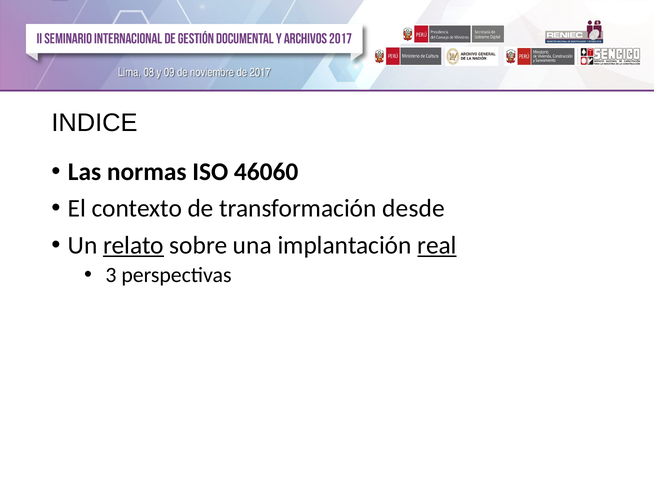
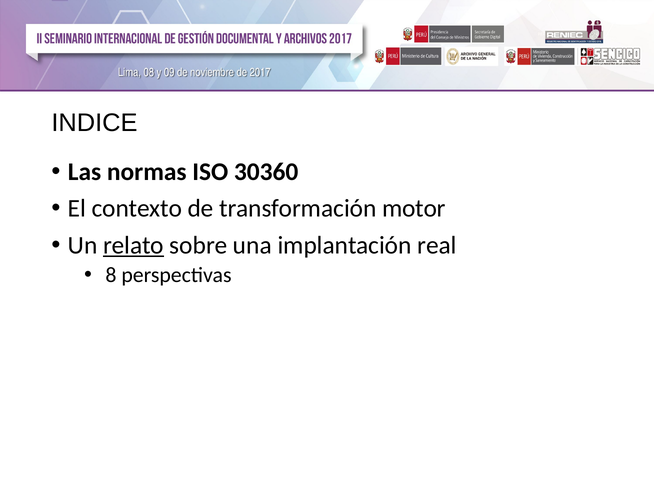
46060: 46060 -> 30360 (266, 172)
desde: desde -> motor (414, 209)
real underline: present -> none (437, 245)
3: 3 -> 8 (111, 275)
